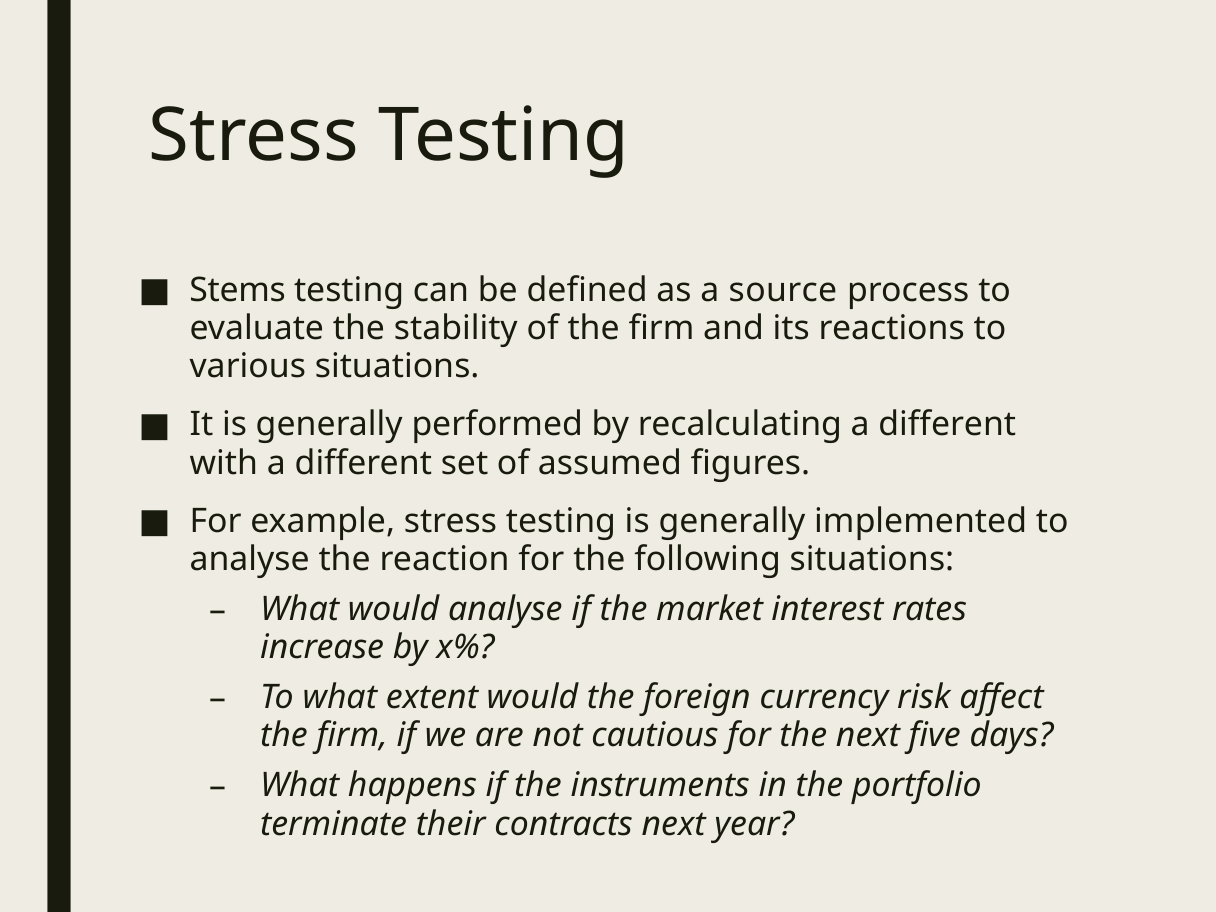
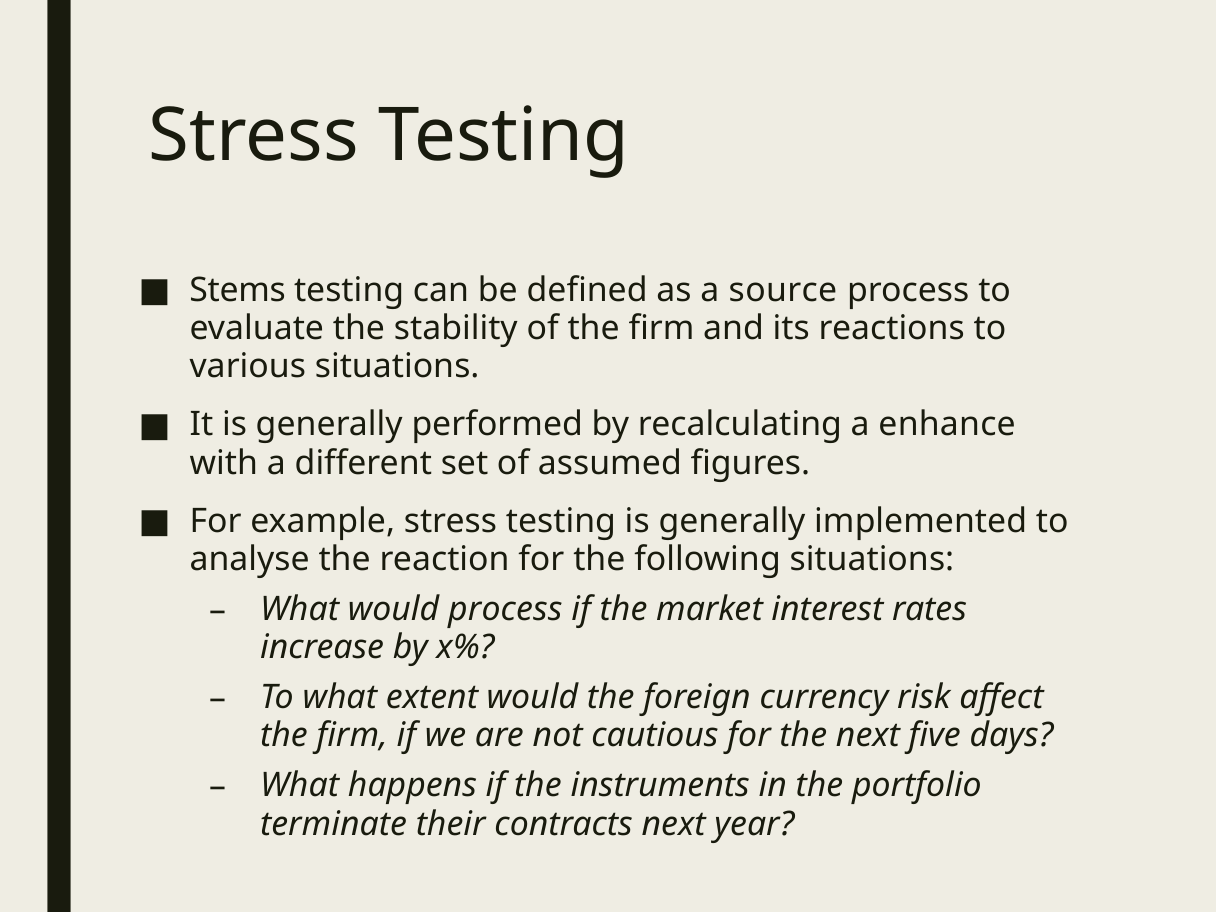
recalculating a different: different -> enhance (947, 425)
would analyse: analyse -> process (505, 609)
